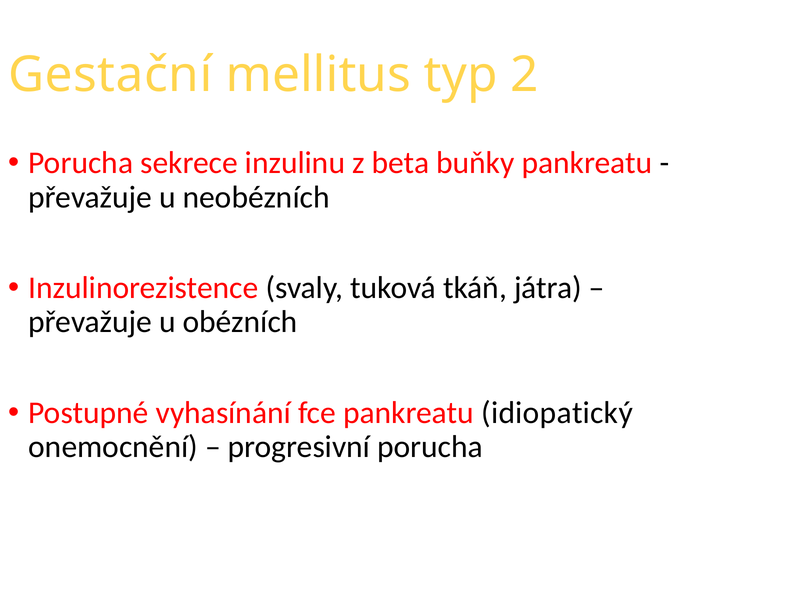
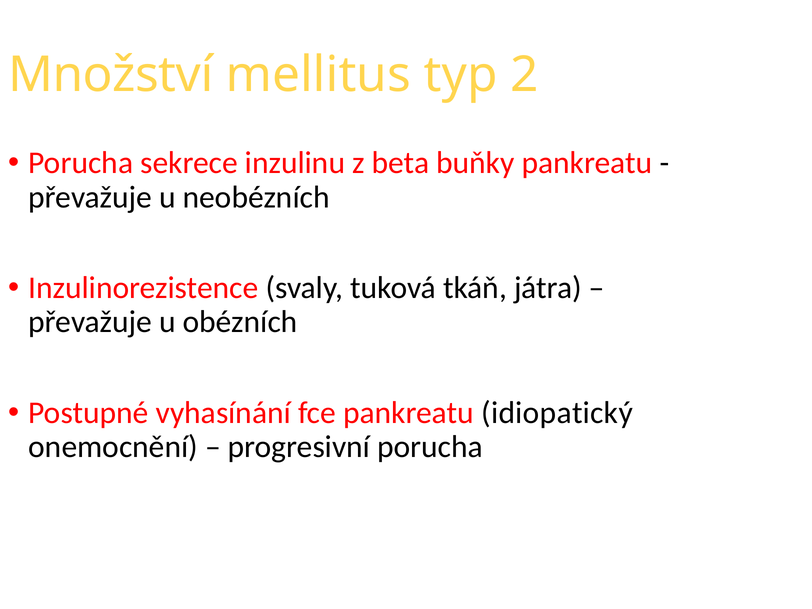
Gestační: Gestační -> Množství (111, 75)
